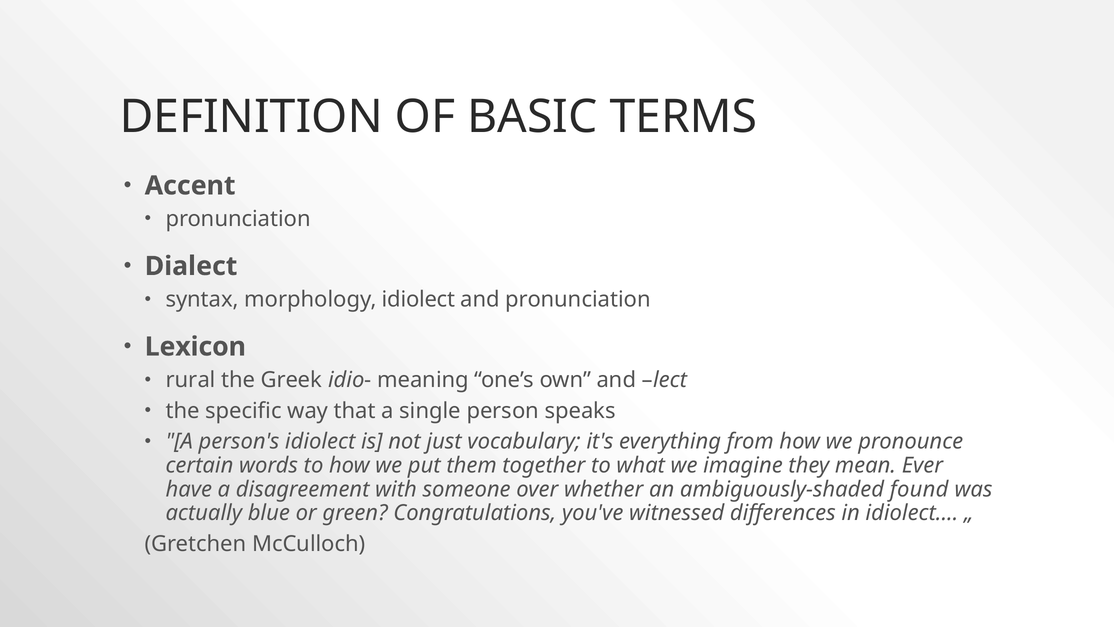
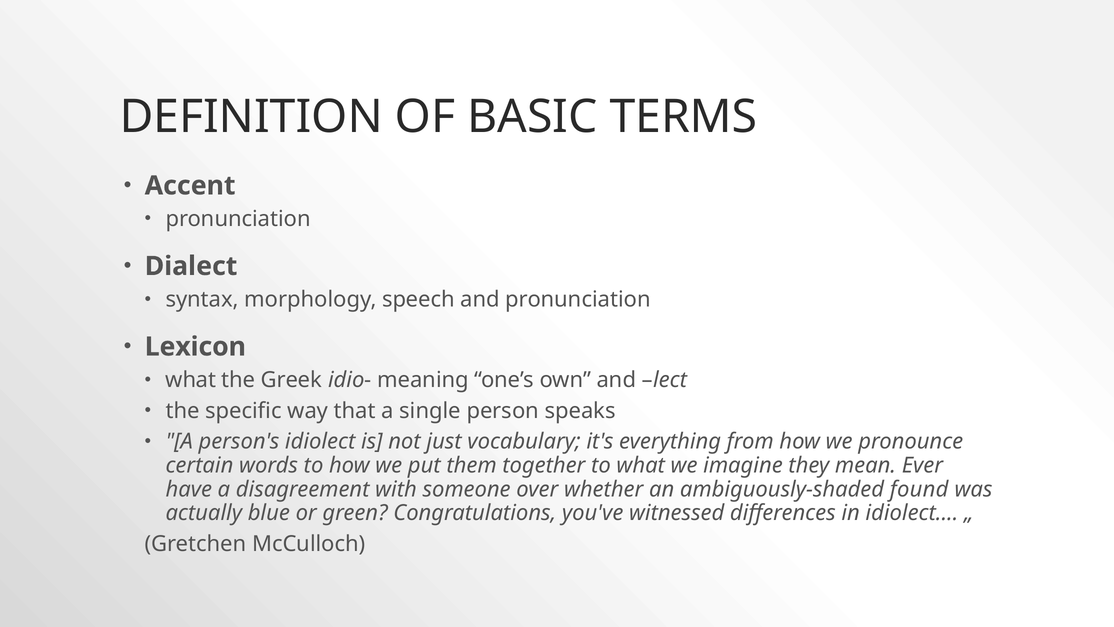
morphology idiolect: idiolect -> speech (418, 299)
rural: rural -> what (191, 380)
